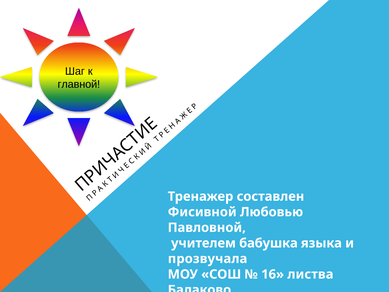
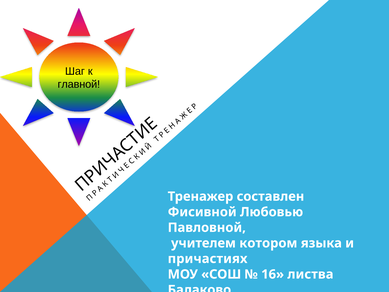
бабушка: бабушка -> котором (268, 243)
прозвучала: прозвучала -> причастиях (208, 259)
